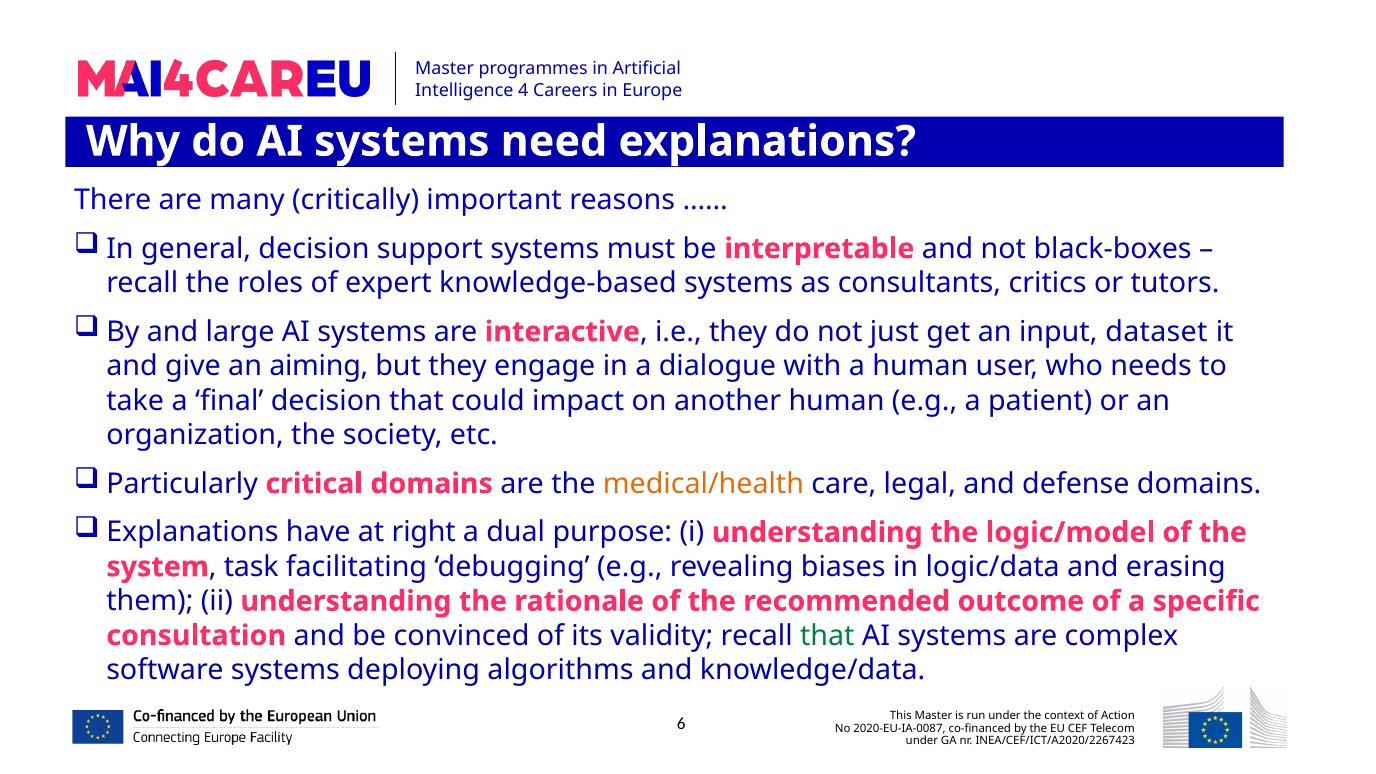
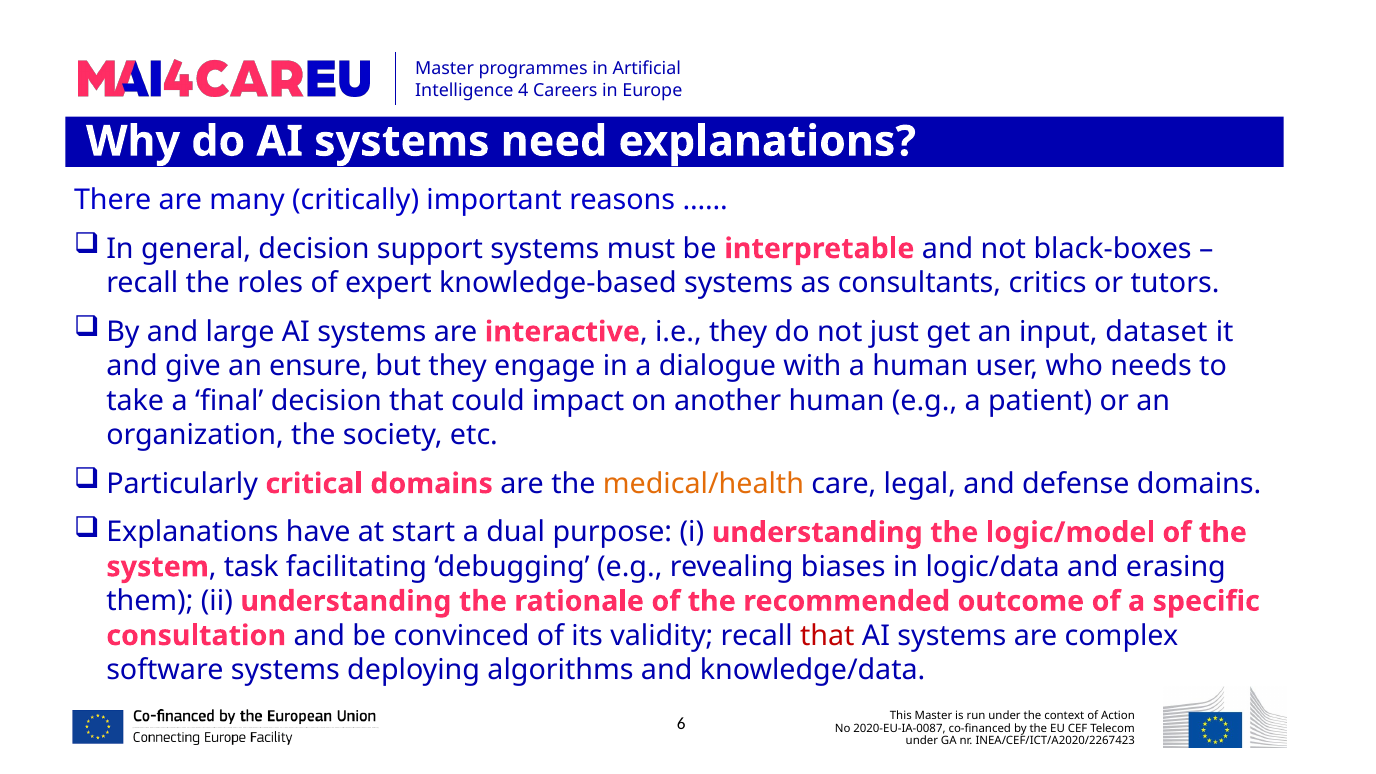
aiming: aiming -> ensure (319, 366)
right: right -> start (423, 533)
that colour: green -> red (827, 636)
